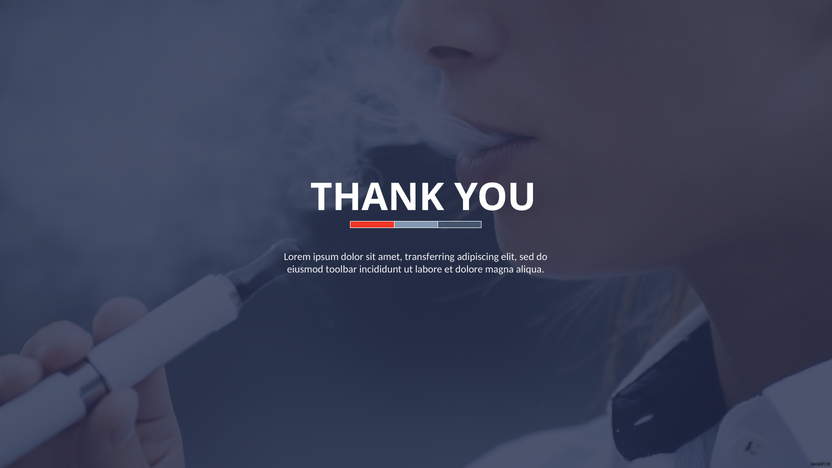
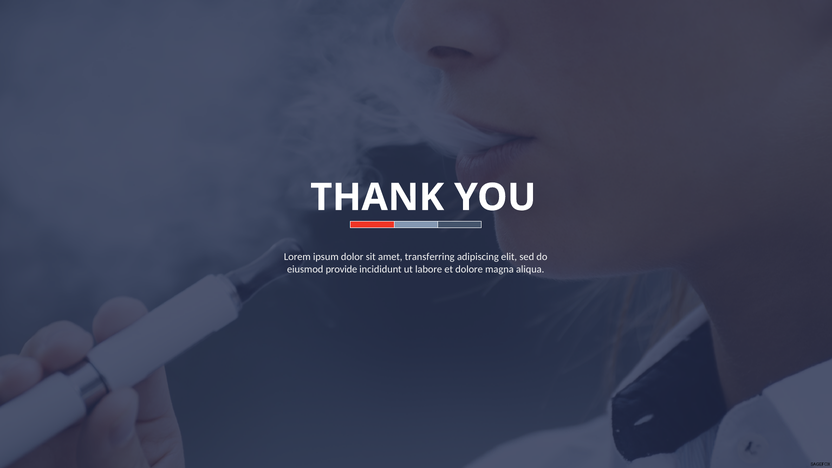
toolbar: toolbar -> provide (341, 269)
